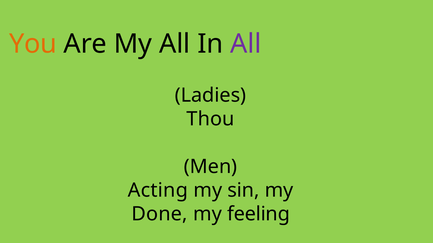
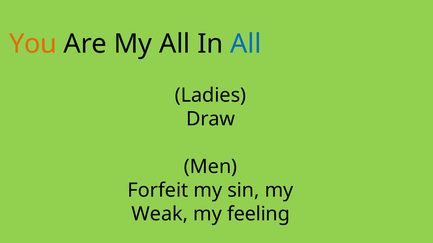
All colour: purple -> blue (246, 44)
Thou: Thou -> Draw (211, 119)
Acting: Acting -> Forfeit (158, 191)
Done: Done -> Weak (160, 215)
